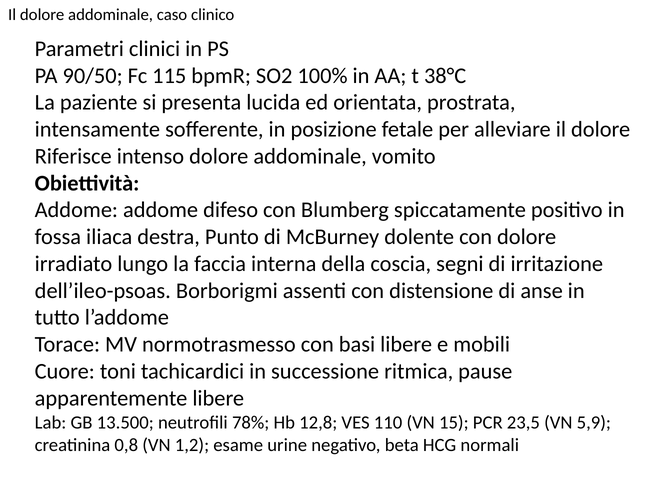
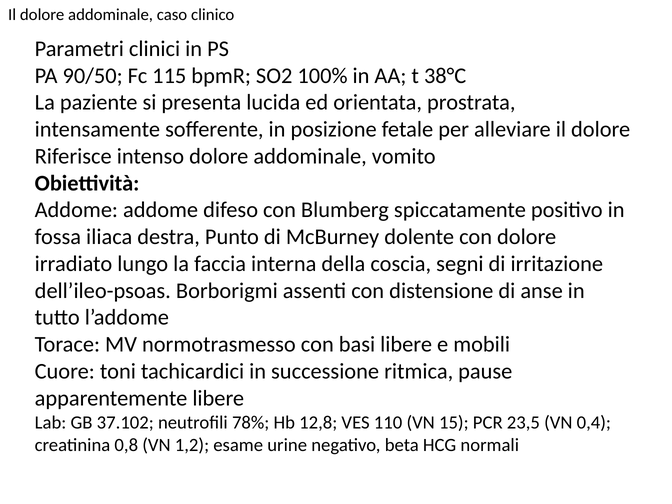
13.500: 13.500 -> 37.102 (125, 423)
5,9: 5,9 -> 0,4 (594, 423)
